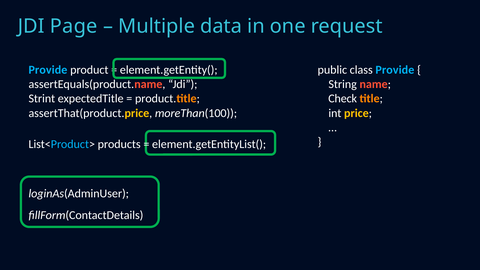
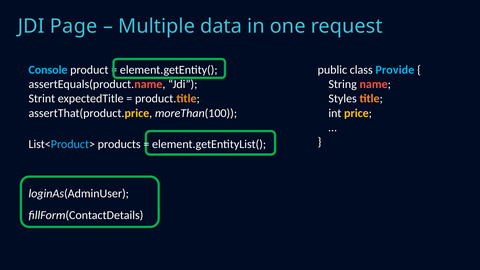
Provide: Provide -> Console (48, 70)
Check: Check -> Styles (343, 99)
